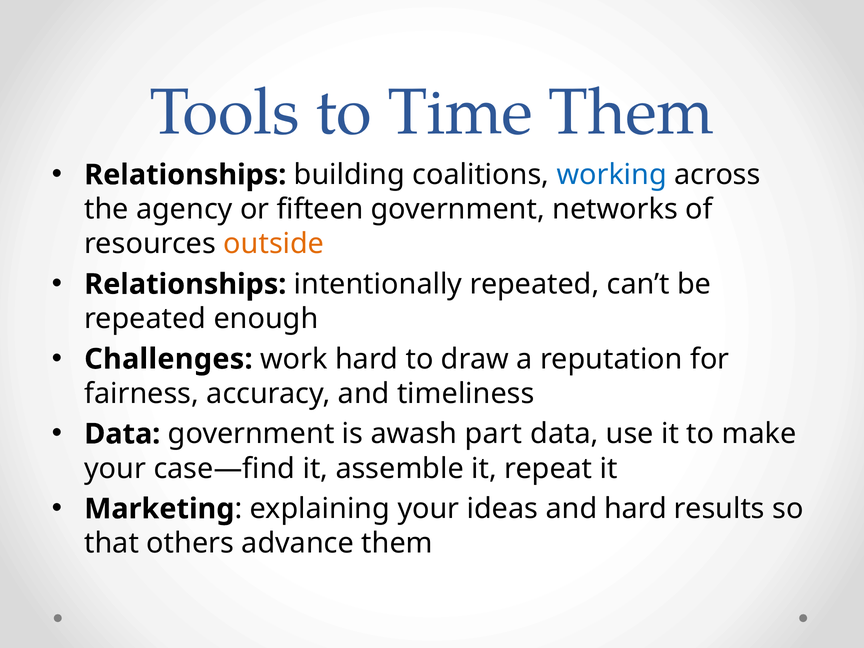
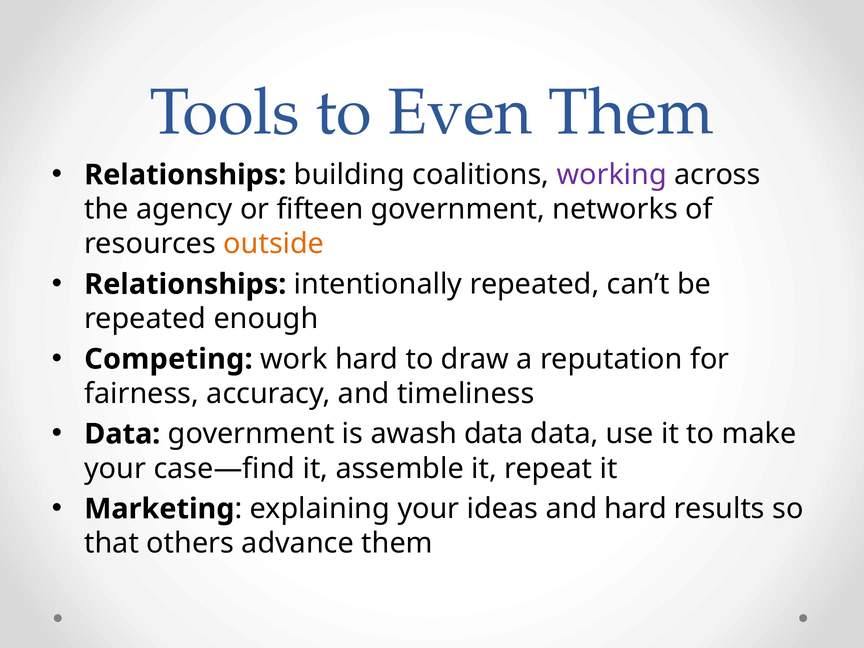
Time: Time -> Even (460, 113)
working colour: blue -> purple (612, 175)
Challenges: Challenges -> Competing (168, 359)
awash part: part -> data (494, 434)
